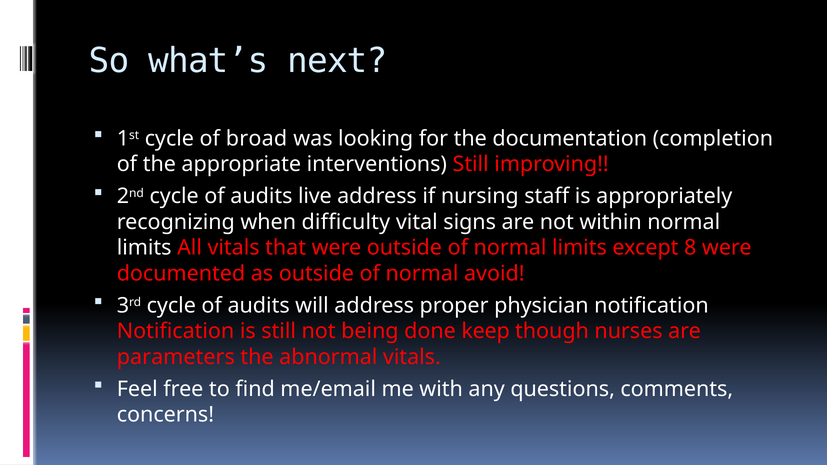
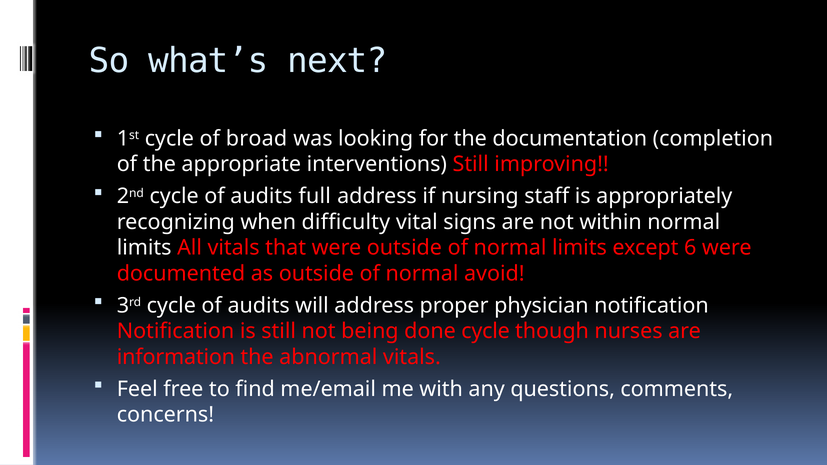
live: live -> full (315, 196)
8: 8 -> 6 (690, 248)
done keep: keep -> cycle (486, 331)
parameters: parameters -> information (176, 357)
